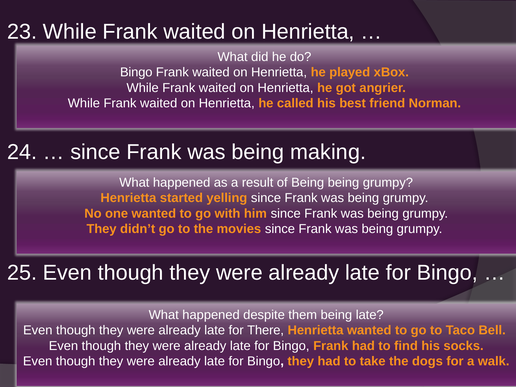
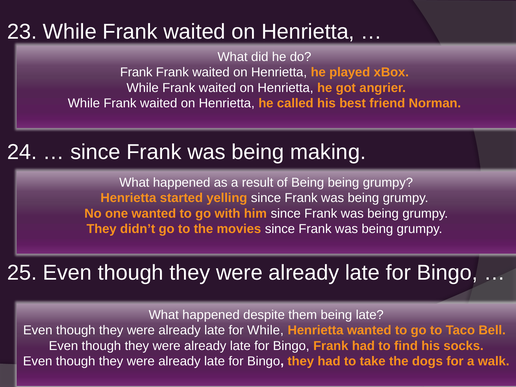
Bingo: Bingo -> Frank (136, 72)
for There: There -> While (265, 330)
